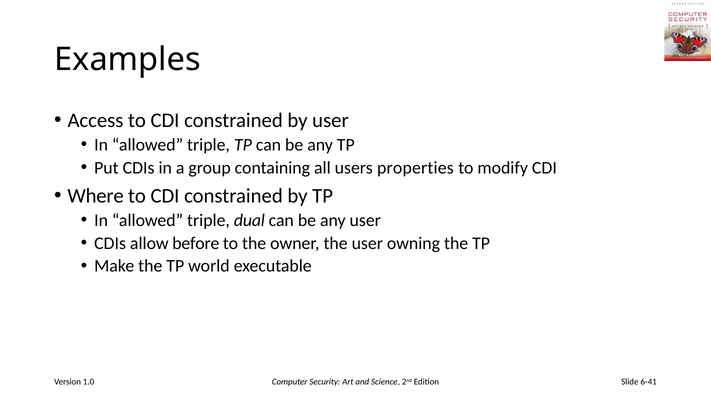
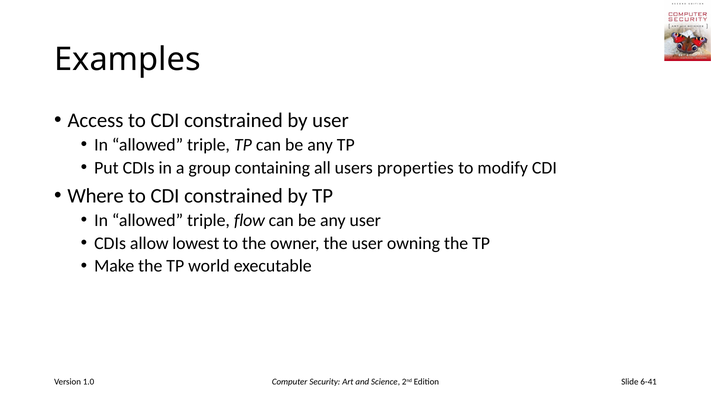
dual: dual -> flow (249, 220)
before: before -> lowest (196, 243)
